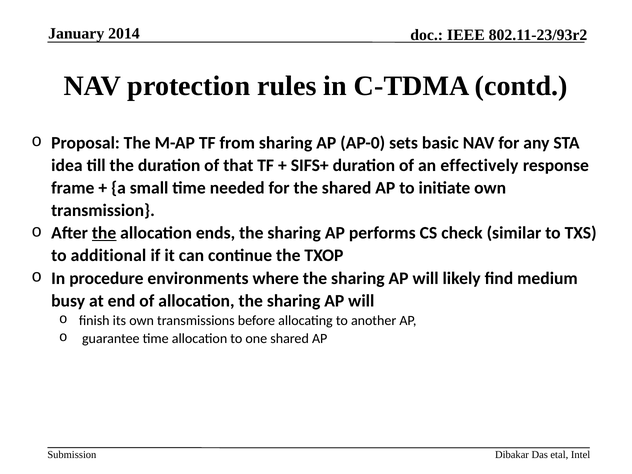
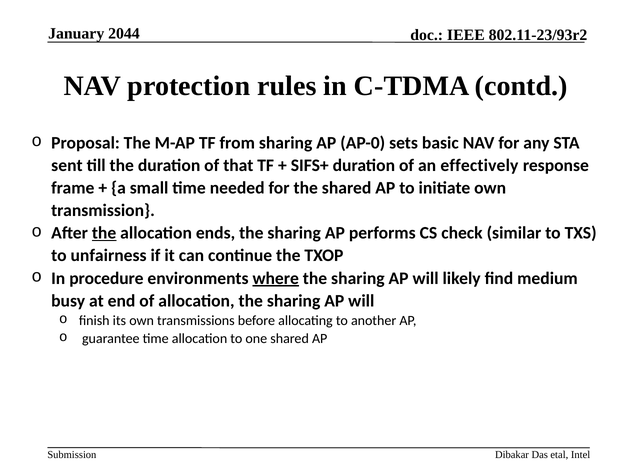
2014: 2014 -> 2044 (124, 34)
idea: idea -> sent (67, 165)
additional: additional -> unfairness (109, 256)
where underline: none -> present (276, 278)
